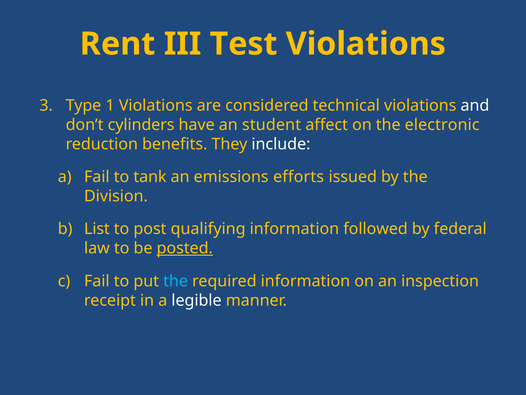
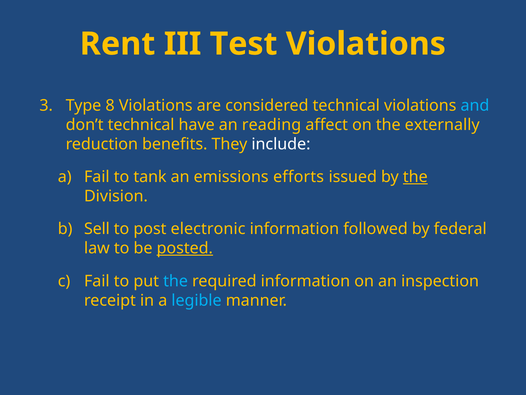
1: 1 -> 8 (110, 105)
and colour: white -> light blue (475, 105)
don’t cylinders: cylinders -> technical (141, 125)
student: student -> reading (272, 125)
electronic: electronic -> externally (442, 125)
the underline: none -> present (415, 177)
List: List -> Sell (97, 229)
qualifying: qualifying -> electronic (208, 229)
legible colour: white -> light blue (196, 300)
